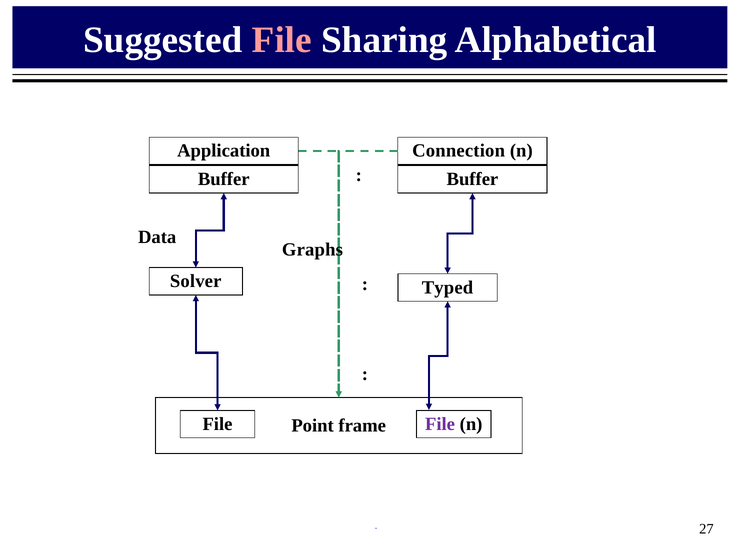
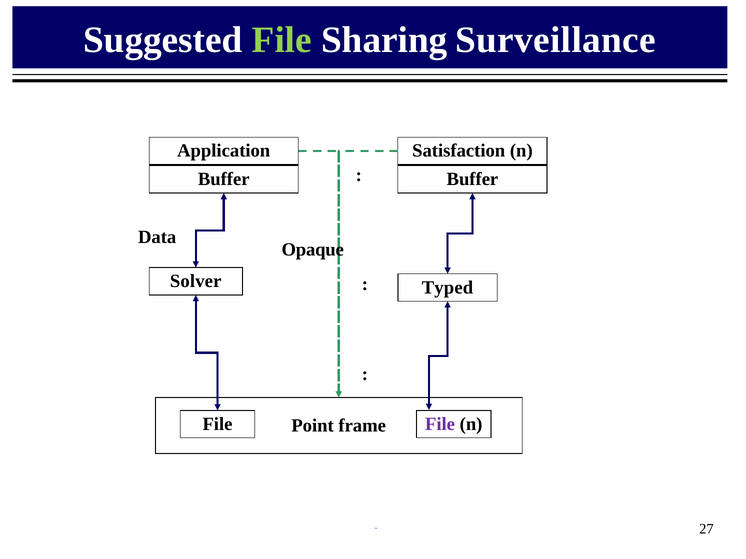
File colour: pink -> light green (282, 40)
Alphabetical: Alphabetical -> Surveillance (555, 40)
Connection: Connection -> Satisfaction (459, 151)
Graphs: Graphs -> Opaque (313, 250)
